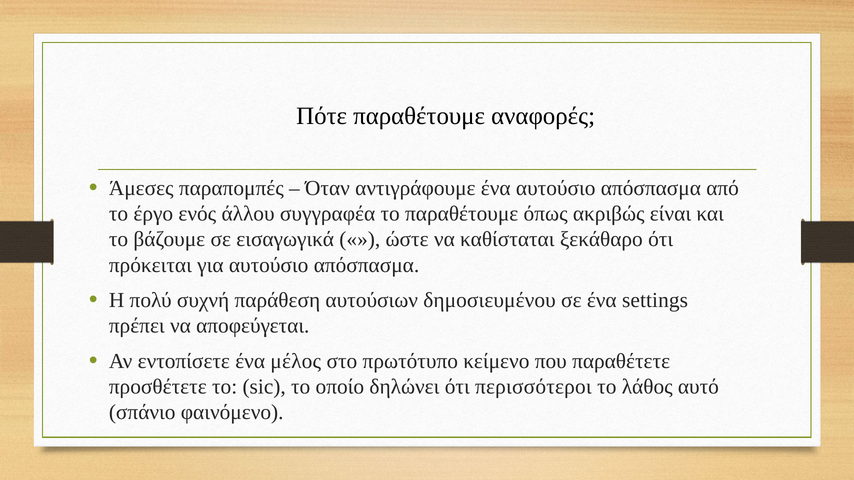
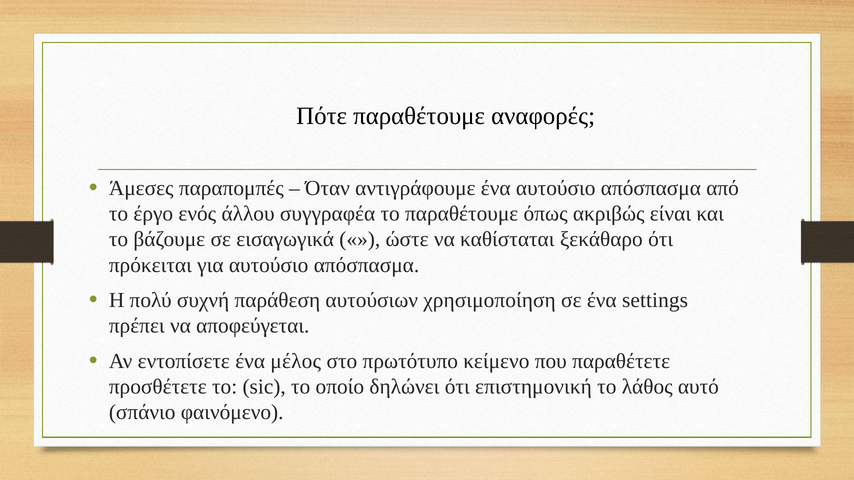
δημοσιευμένου: δημοσιευμένου -> χρησιμοποίηση (490, 300)
περισσότεροι: περισσότεροι -> επιστημονική (533, 387)
